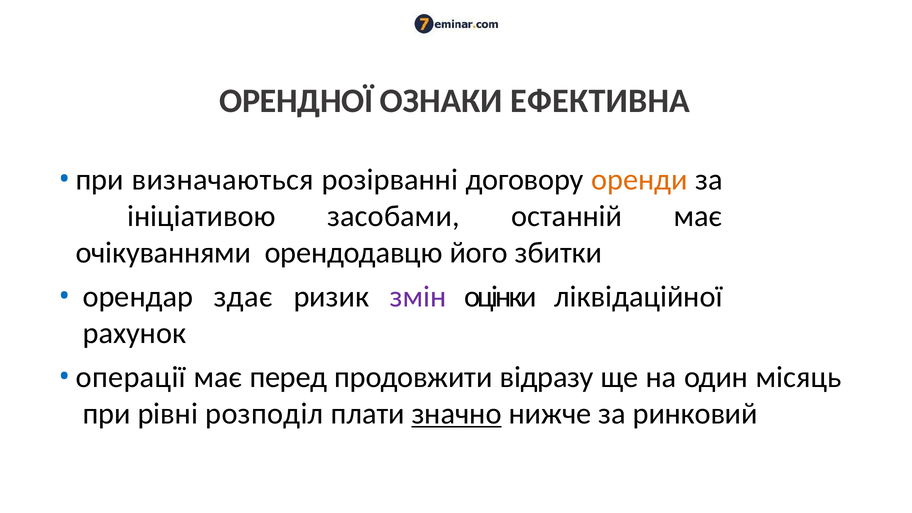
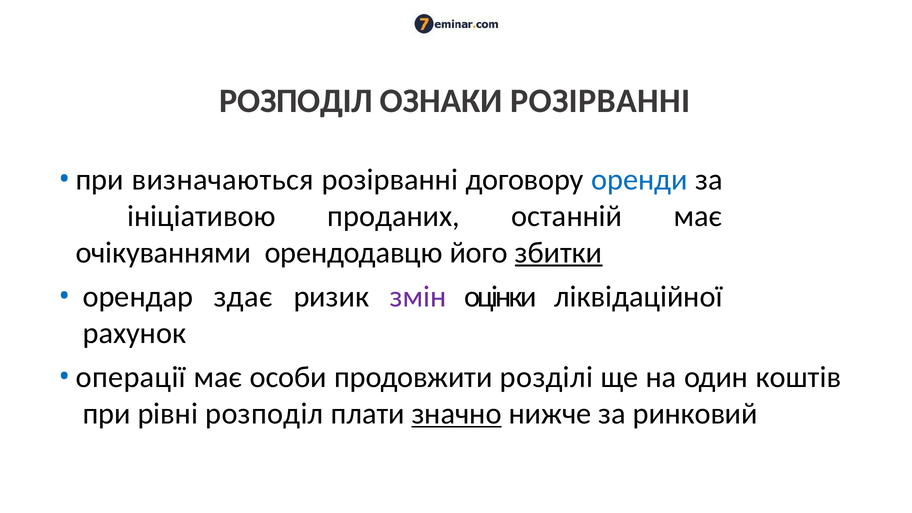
ОРЕНДНОЇ: ОРЕНДНОЇ -> РОЗПОДІЛ (296, 101)
ОЗНАКИ ЕФЕКТИВНА: ЕФЕКТИВНА -> РОЗІРВАННІ (600, 101)
оренди colour: orange -> blue (639, 180)
засобами: засобами -> проданих (394, 216)
збитки underline: none -> present (559, 253)
перед: перед -> особи (288, 377)
відразу: відразу -> розділі (546, 377)
місяць: місяць -> коштів (798, 377)
